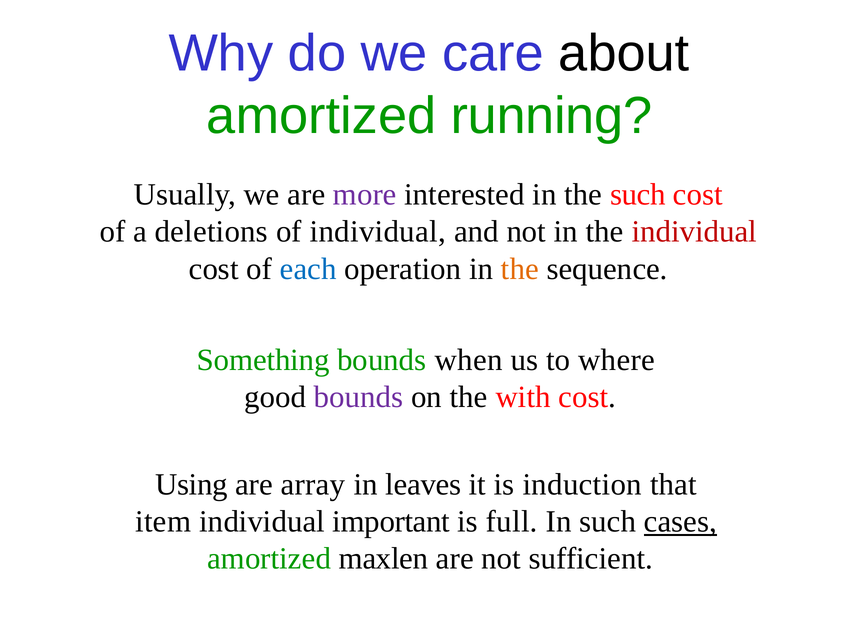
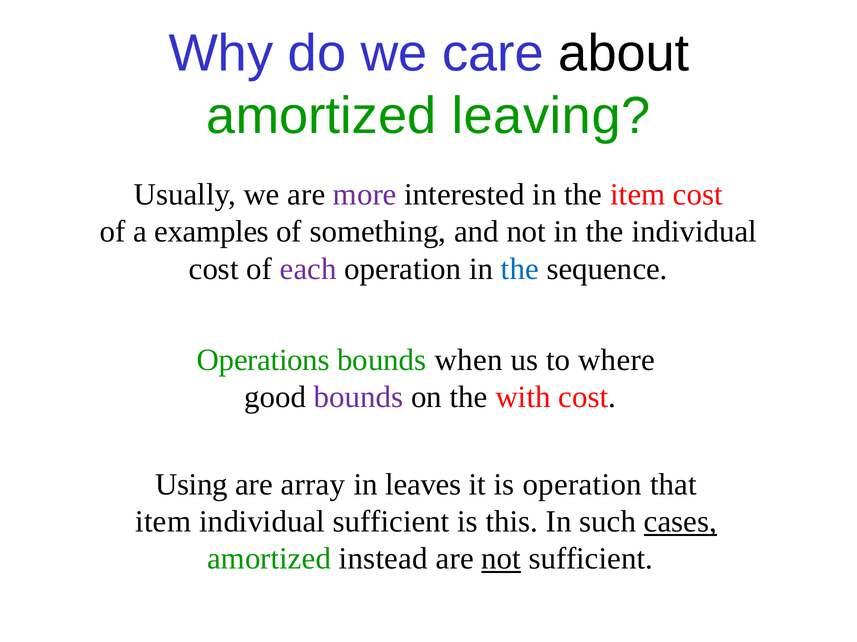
running: running -> leaving (551, 116)
the such: such -> item (638, 195)
deletions: deletions -> examples (212, 232)
of individual: individual -> something (378, 232)
individual colour: red -> black (694, 232)
each colour: blue -> purple (308, 269)
the colour: orange -> blue (520, 269)
Something: Something -> Operations (263, 360)
is induction: induction -> operation (582, 485)
individual important: important -> sufficient (391, 522)
full: full -> this (512, 522)
maxlen: maxlen -> instead (383, 559)
not underline: none -> present (501, 559)
